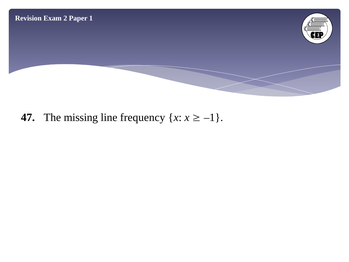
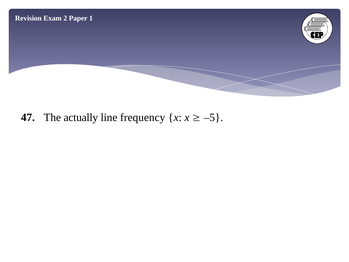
missing: missing -> actually (81, 117)
–1: –1 -> –5 (213, 117)
